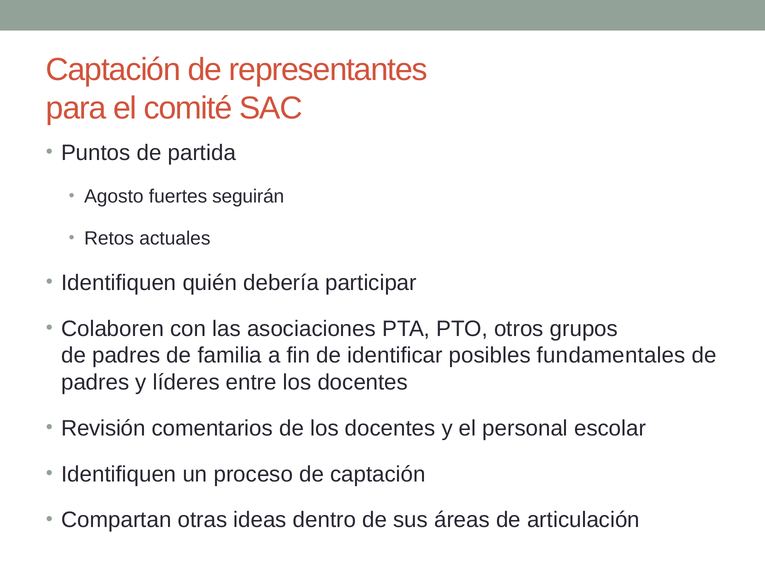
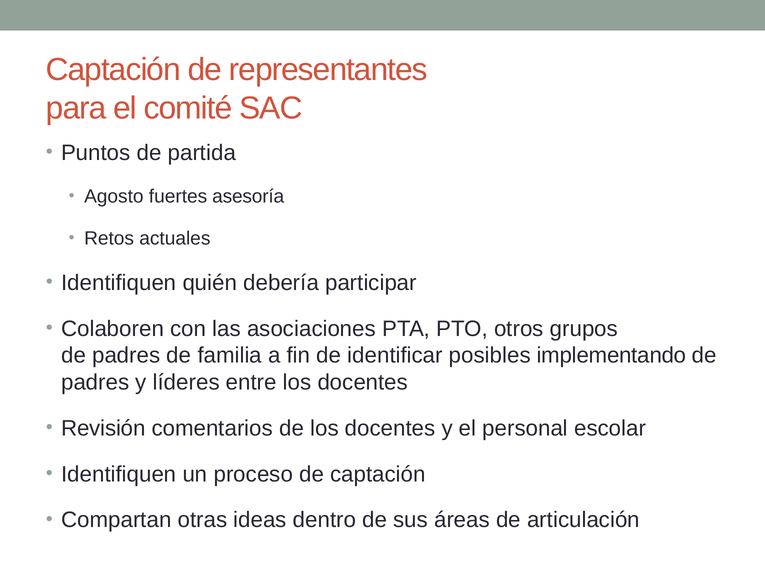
seguirán: seguirán -> asesoría (248, 196)
fundamentales: fundamentales -> implementando (611, 355)
